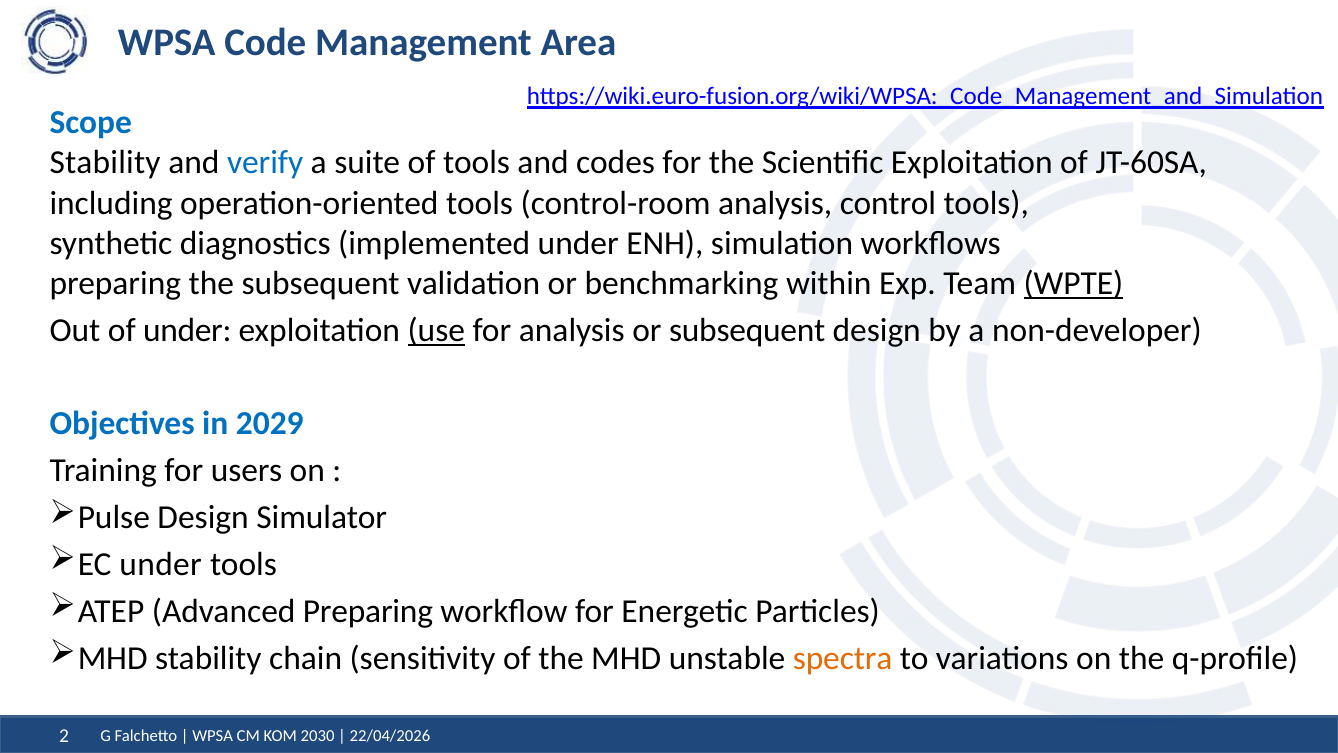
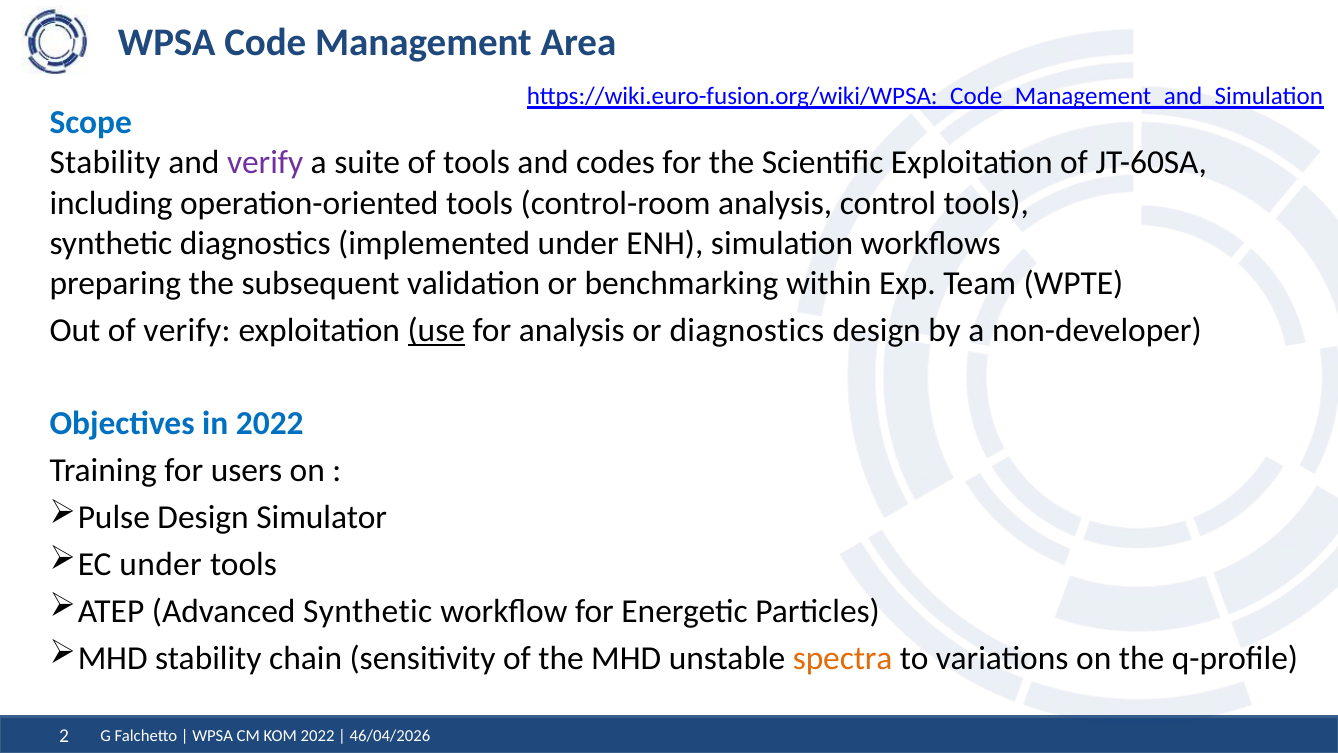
verify colour: blue -> purple (265, 163)
WPTE underline: present -> none (1073, 283)
of under: under -> verify (187, 330)
or subsequent: subsequent -> diagnostics (747, 330)
in 2029: 2029 -> 2022 (270, 424)
Advanced Preparing: Preparing -> Synthetic (368, 611)
KOM 2030: 2030 -> 2022 (318, 736)
22/04/2026: 22/04/2026 -> 46/04/2026 (390, 736)
